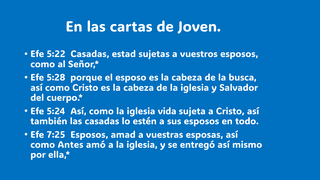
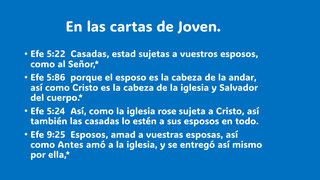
5:28: 5:28 -> 5:86 (56, 78)
busca: busca -> andar (243, 78)
vida: vida -> rose (167, 111)
7:25: 7:25 -> 9:25 (56, 135)
